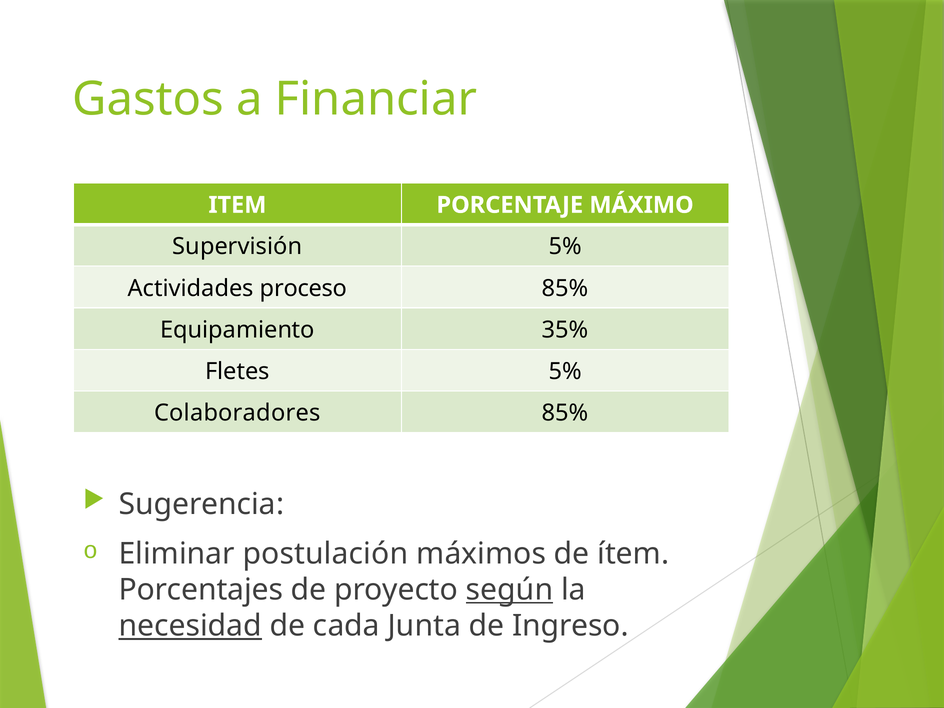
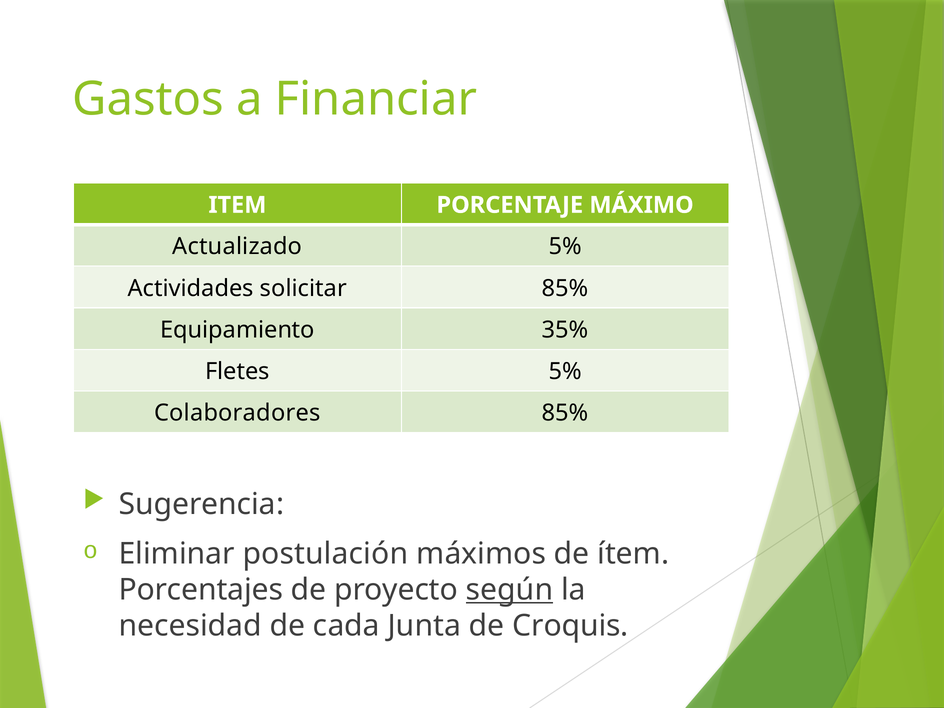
Supervisión: Supervisión -> Actualizado (237, 247)
proceso: proceso -> solicitar (303, 288)
necesidad underline: present -> none (190, 626)
Ingreso: Ingreso -> Croquis (570, 626)
